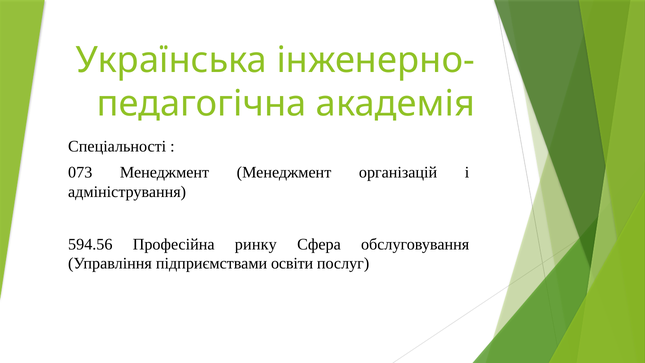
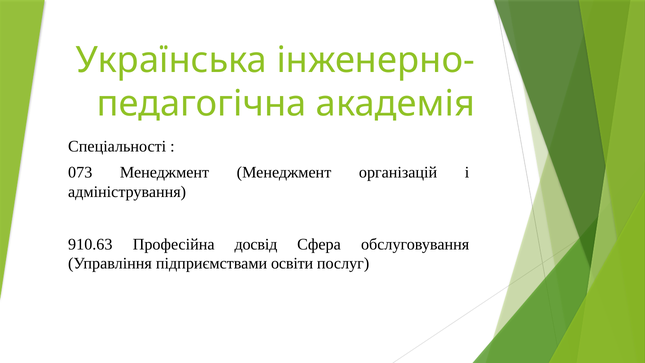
594.56: 594.56 -> 910.63 (90, 244)
ринку: ринку -> досвід (256, 244)
